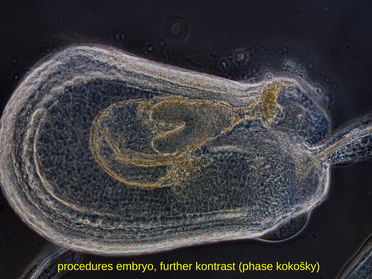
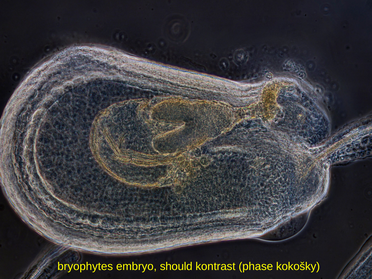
procedures: procedures -> bryophytes (85, 266)
further: further -> should (176, 266)
